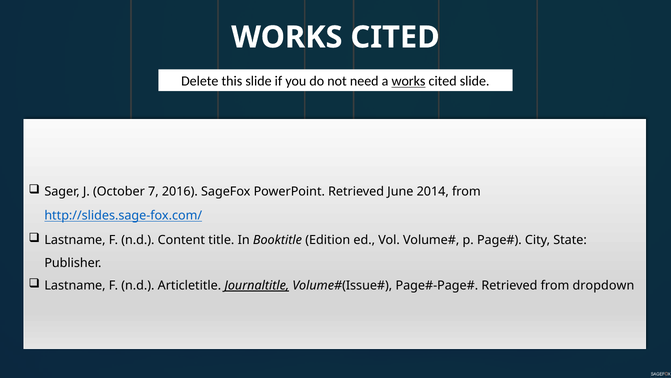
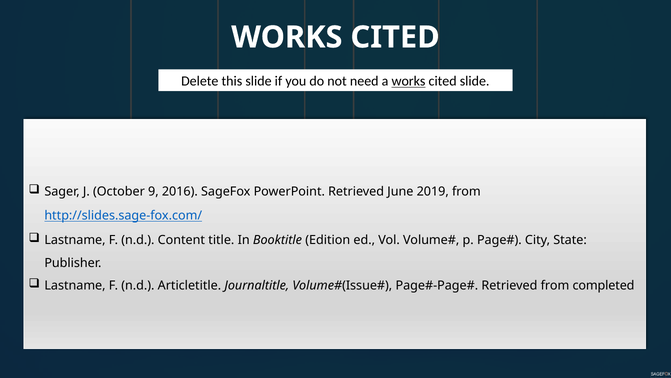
7: 7 -> 9 (153, 191)
2014: 2014 -> 2019 (433, 191)
Journaltitle underline: present -> none (257, 285)
dropdown: dropdown -> completed (604, 285)
